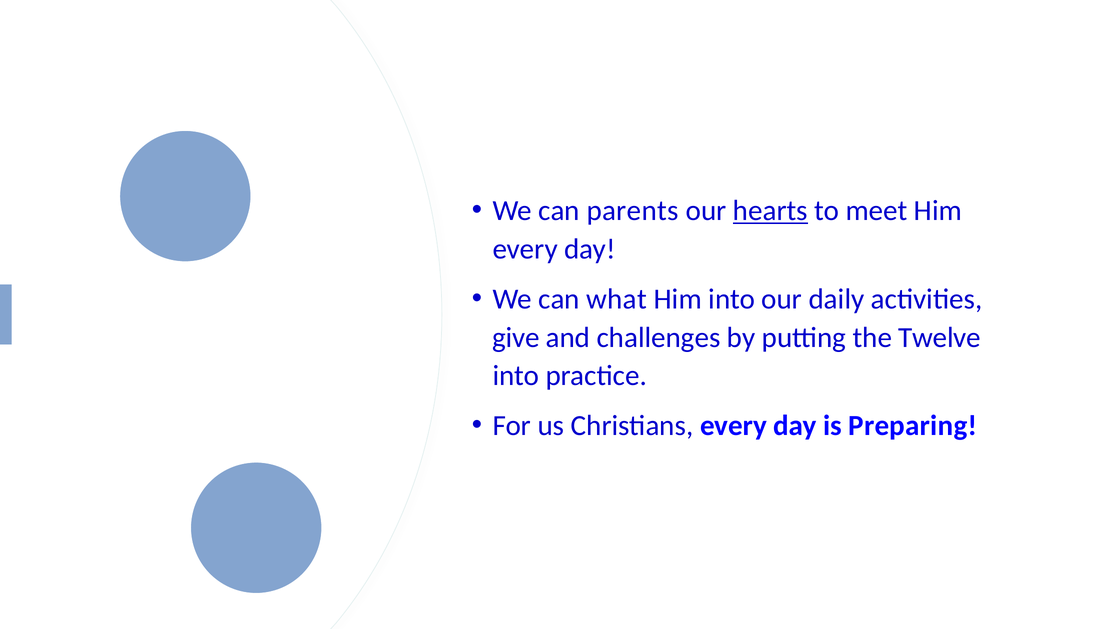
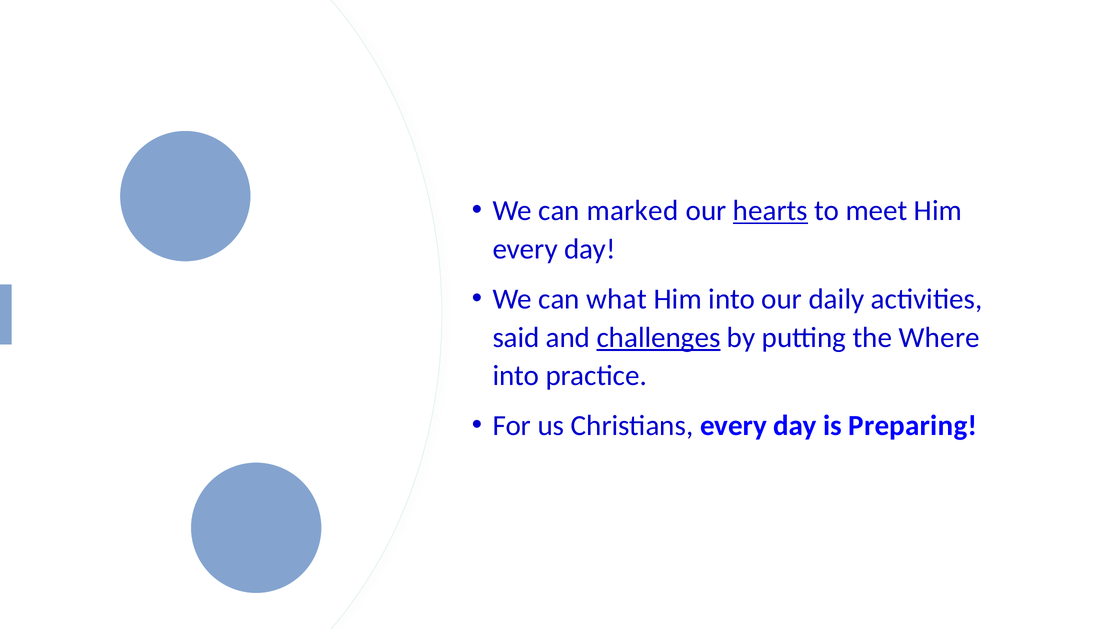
parents: parents -> marked (633, 211)
give: give -> said (516, 337)
challenges underline: none -> present (659, 337)
Twelve: Twelve -> Where (939, 337)
